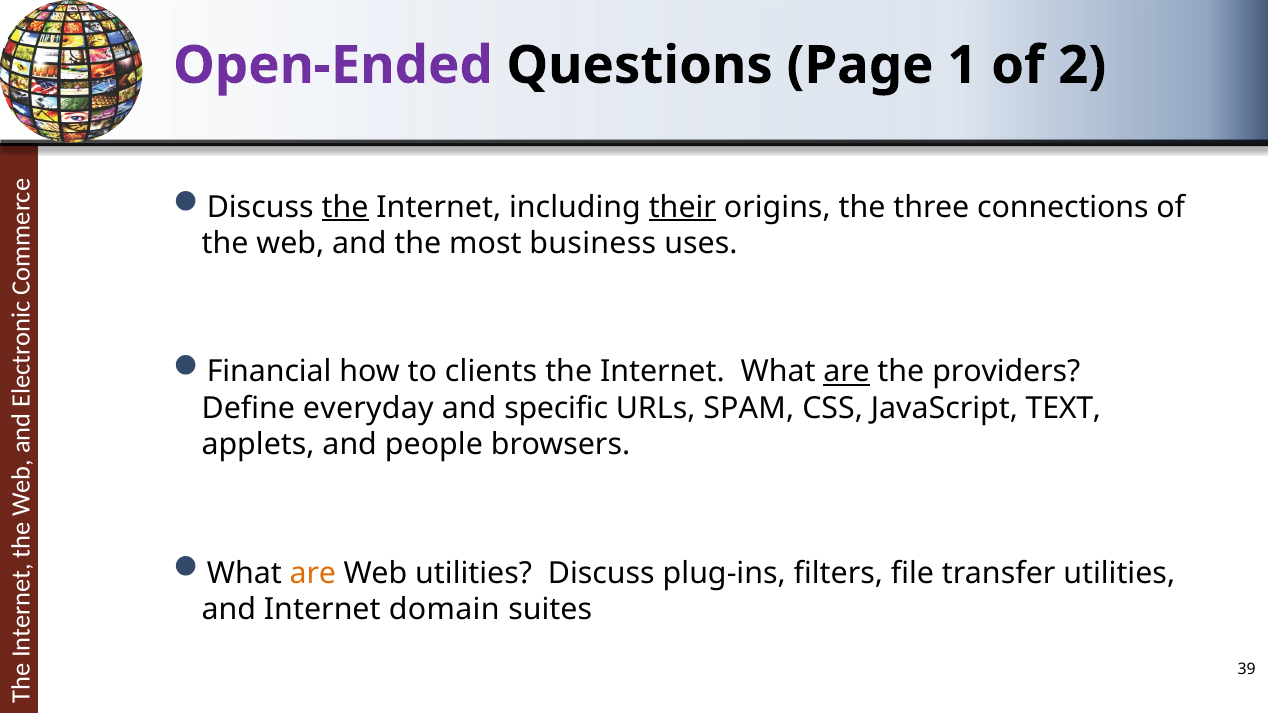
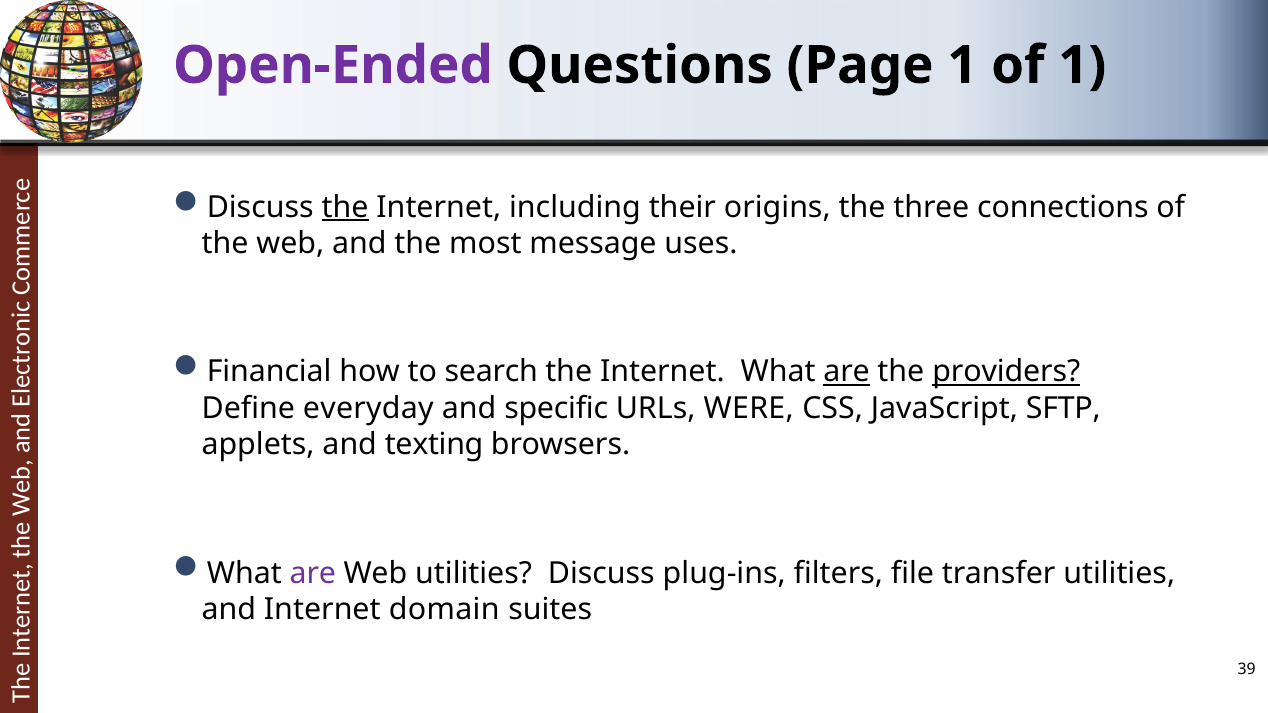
of 2: 2 -> 1 (1082, 65)
their underline: present -> none (682, 207)
business: business -> message (593, 244)
clients: clients -> search (491, 372)
providers underline: none -> present (1006, 372)
SPAM: SPAM -> WERE (749, 408)
TEXT: TEXT -> SFTP (1063, 408)
people: people -> texting (434, 445)
are colour: orange -> purple (313, 573)
